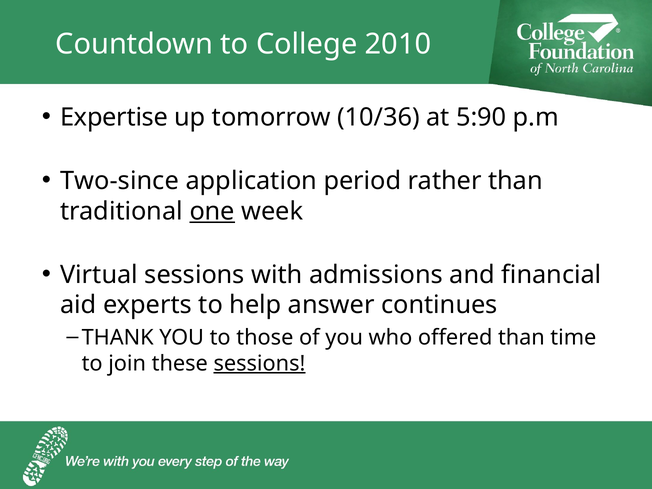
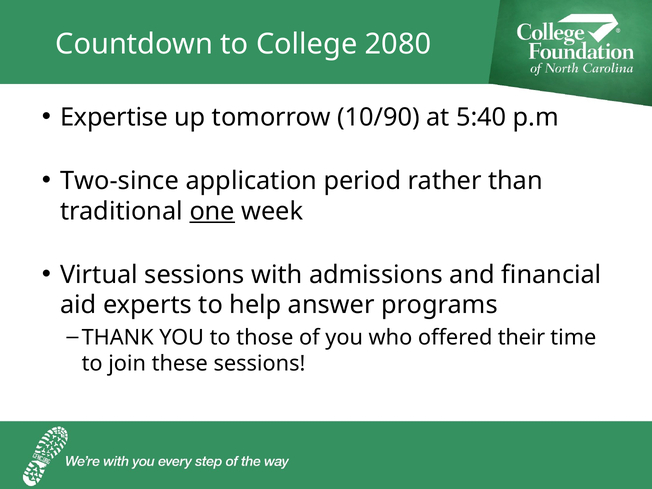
2010: 2010 -> 2080 (398, 44)
10/36: 10/36 -> 10/90 (378, 117)
5:90: 5:90 -> 5:40 (481, 117)
continues: continues -> programs (439, 305)
offered than: than -> their (521, 337)
sessions underline: present -> none (259, 364)
